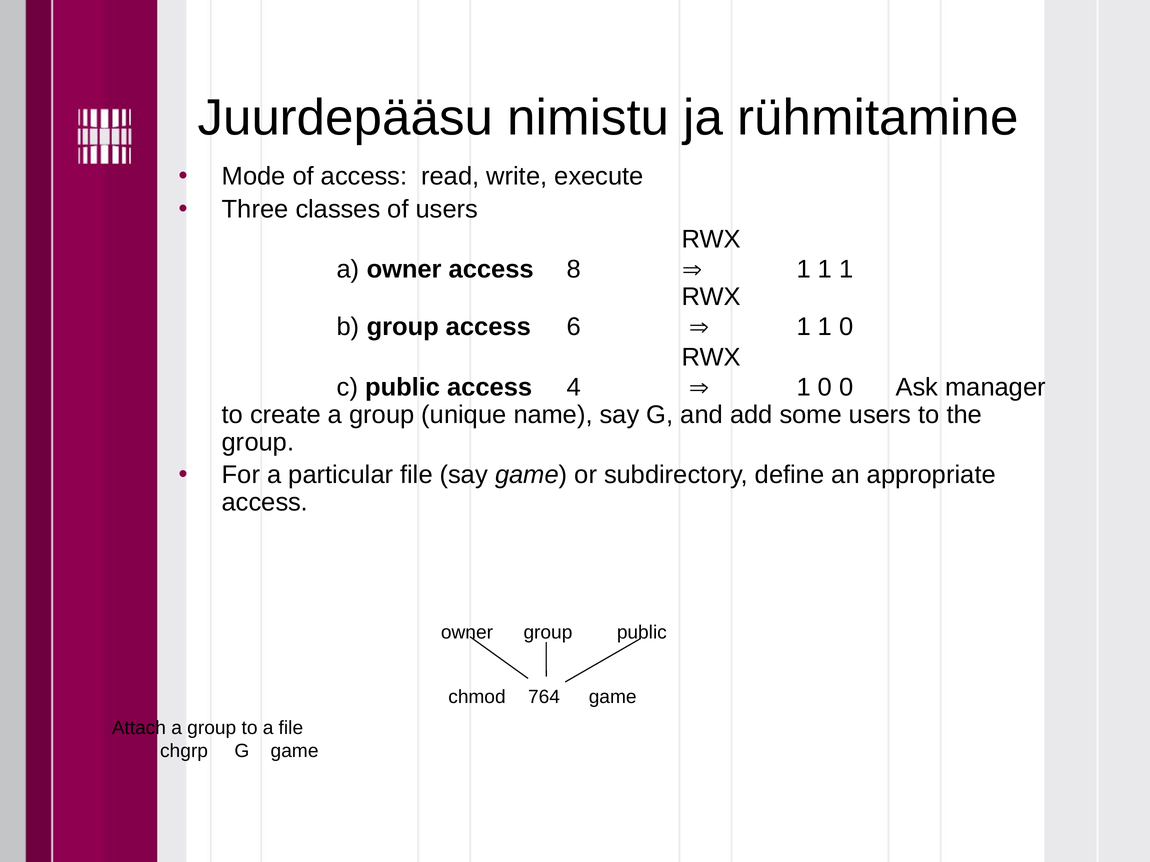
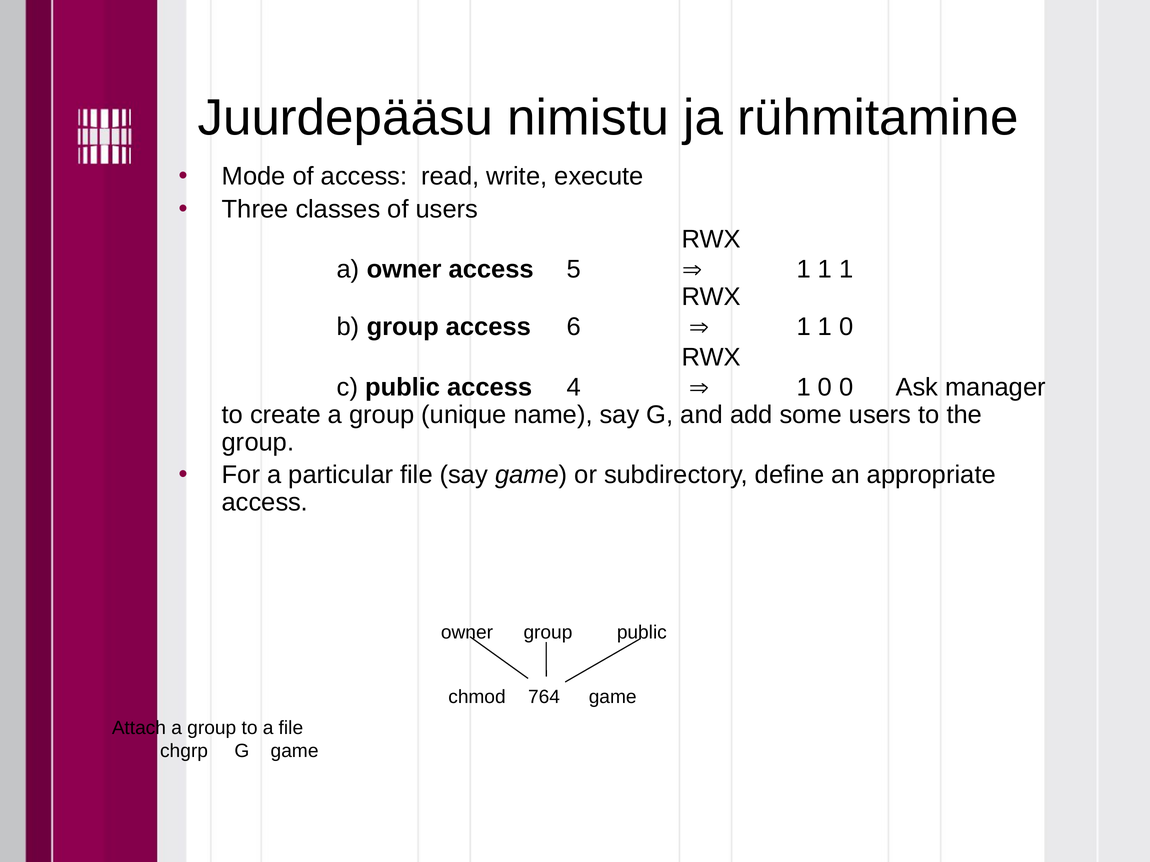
8: 8 -> 5 (574, 270)
